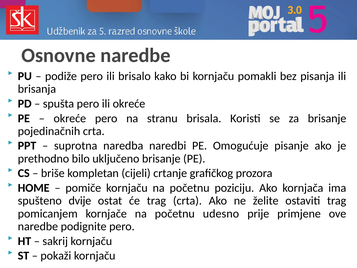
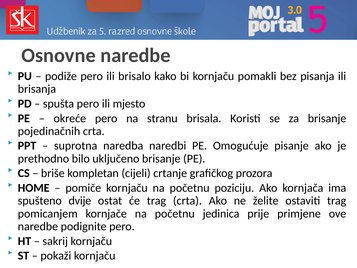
ili okreće: okreće -> mjesto (129, 104)
udesno: udesno -> jedinica (221, 213)
